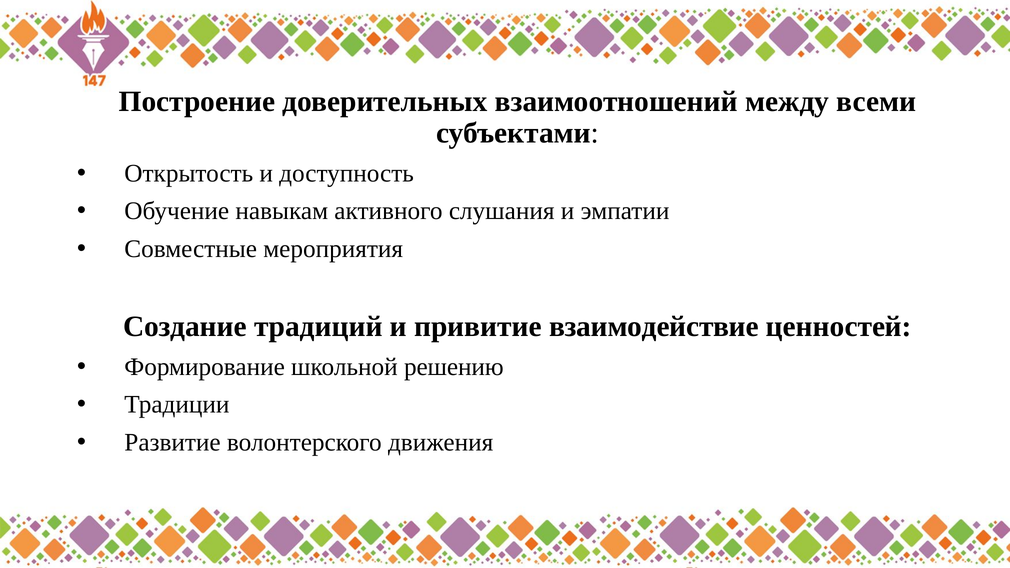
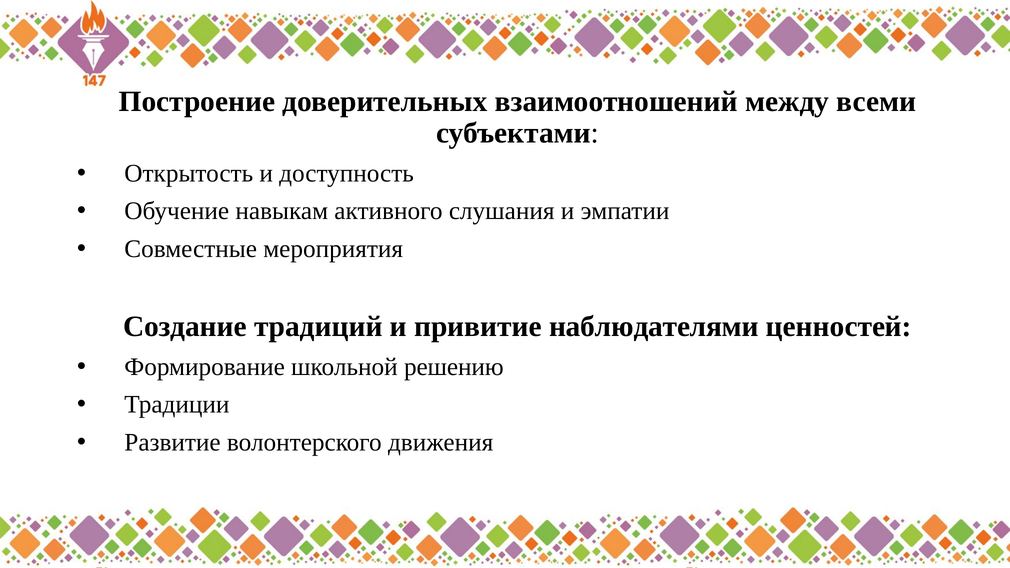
взаимодействие: взаимодействие -> наблюдателями (654, 327)
